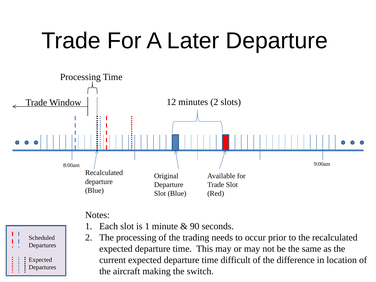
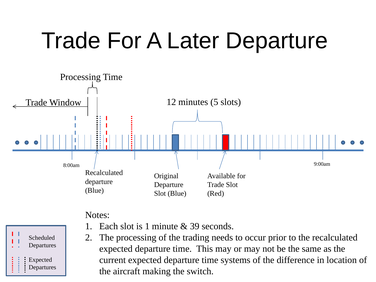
minutes 2: 2 -> 5 (214, 102)
90: 90 -> 39 (195, 226)
difficult: difficult -> systems (236, 260)
